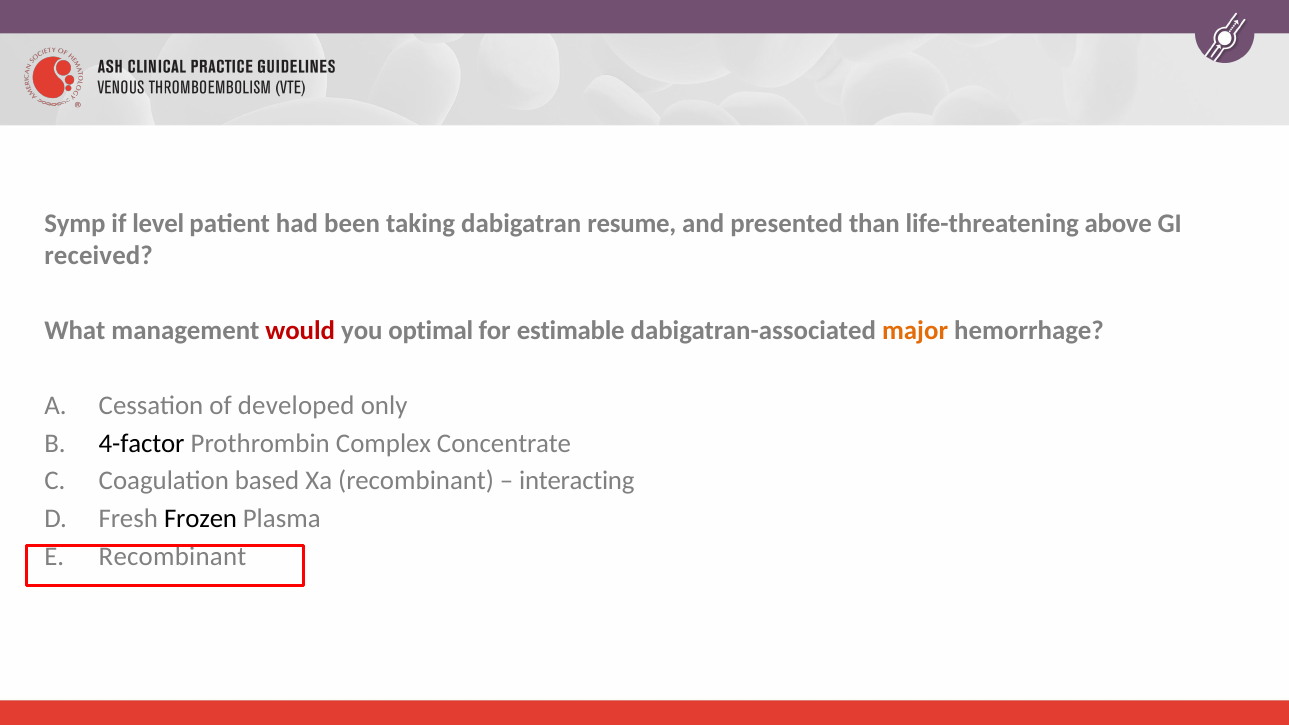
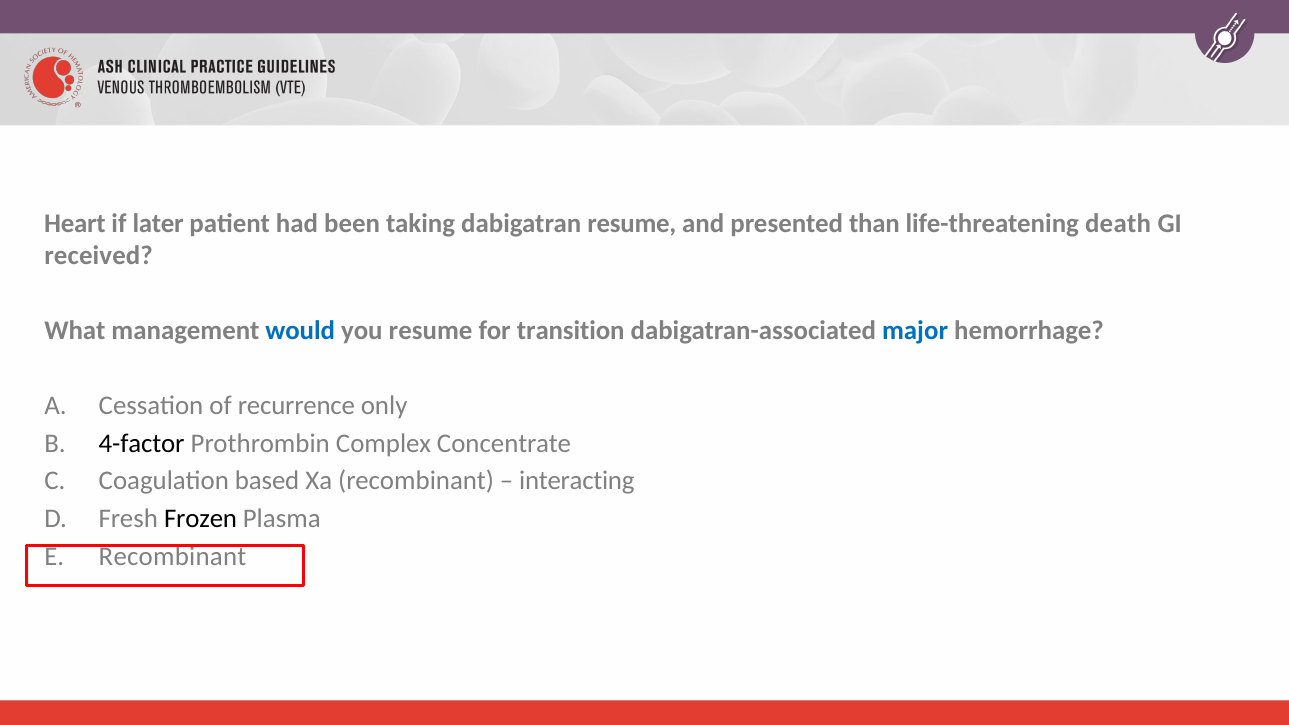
Symp: Symp -> Heart (75, 223)
level: level -> later (158, 223)
above: above -> death (1118, 223)
would colour: red -> blue (300, 331)
you optimal: optimal -> resume (431, 331)
estimable: estimable -> transition (571, 331)
major colour: orange -> blue (915, 331)
developed: developed -> recurrence (296, 406)
